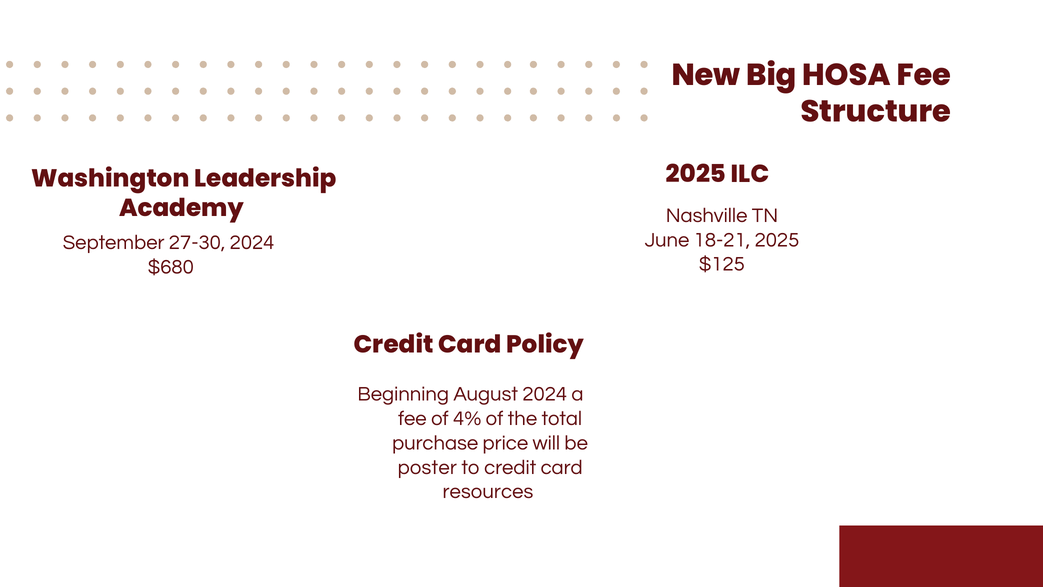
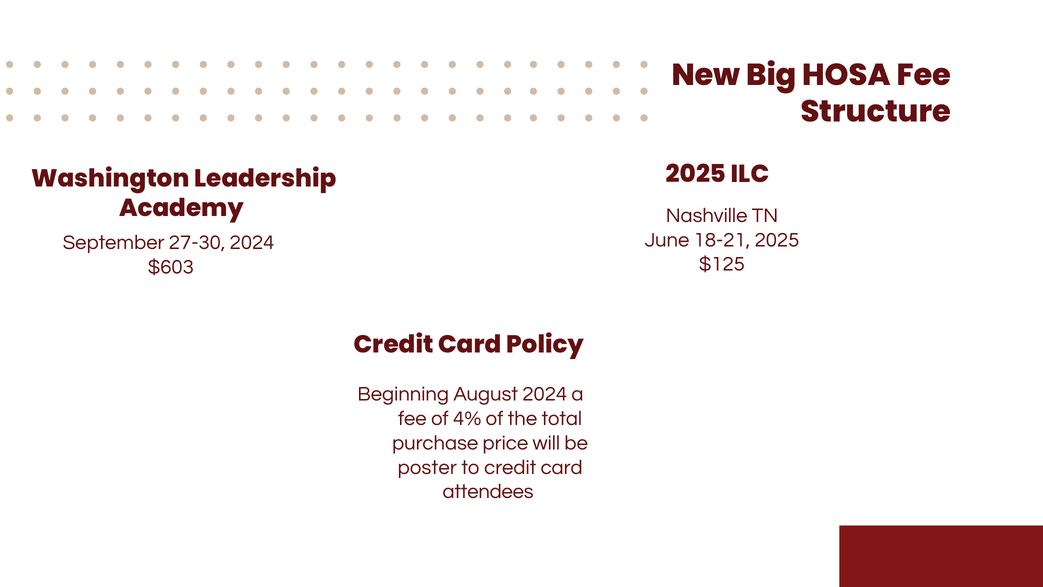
$680: $680 -> $603 (171, 267)
resources: resources -> attendees (488, 491)
